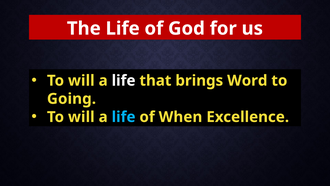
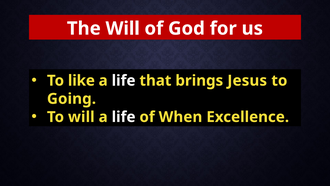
The Life: Life -> Will (123, 28)
will: will -> like (81, 80)
Word: Word -> Jesus (247, 80)
life colour: light blue -> white (124, 117)
